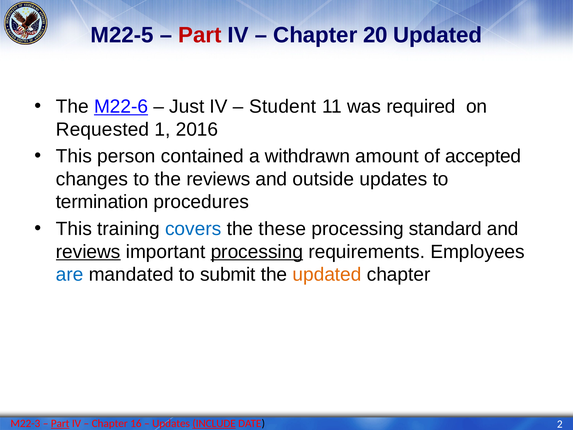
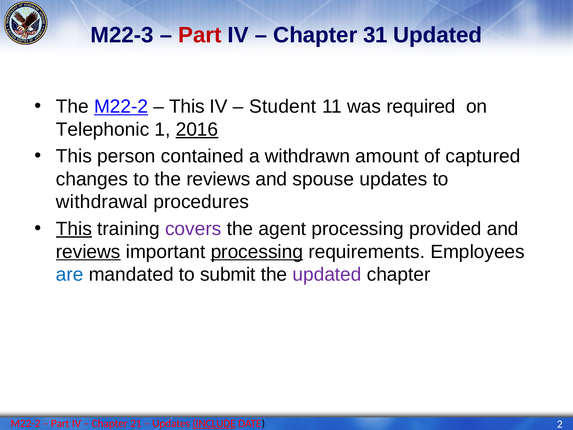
M22-5: M22-5 -> M22-3 (122, 35)
20: 20 -> 31 (375, 35)
The M22-6: M22-6 -> M22-2 (121, 106)
Just: Just -> This (187, 106)
Requested: Requested -> Telephonic (103, 129)
2016 underline: none -> present (197, 129)
accepted: accepted -> captured (483, 156)
outside: outside -> spouse (323, 179)
termination: termination -> withdrawal (102, 202)
This underline: none -> present (74, 229)
covers colour: blue -> purple (193, 229)
these: these -> agent (282, 229)
standard: standard -> provided (445, 229)
updated colour: orange -> purple (327, 274)
M22-3: M22-3 -> M22-2 (25, 423)
Part underline: present -> none (60, 423)
16: 16 -> 21 (136, 423)
